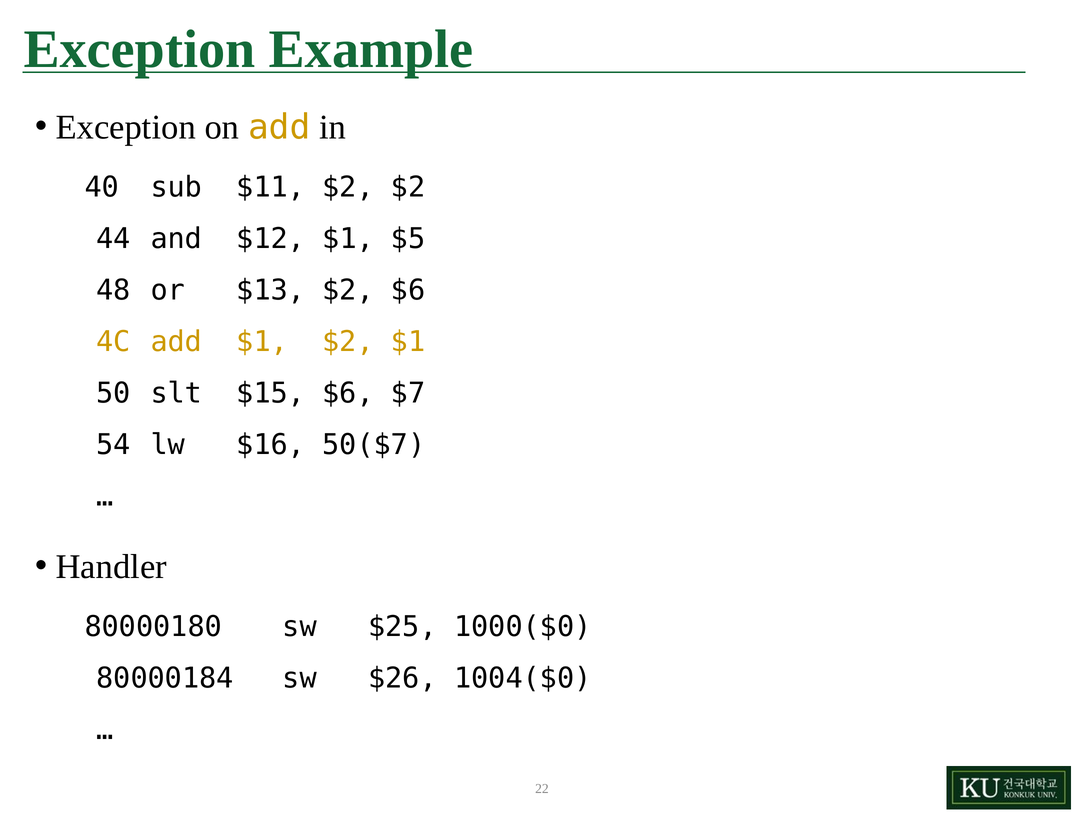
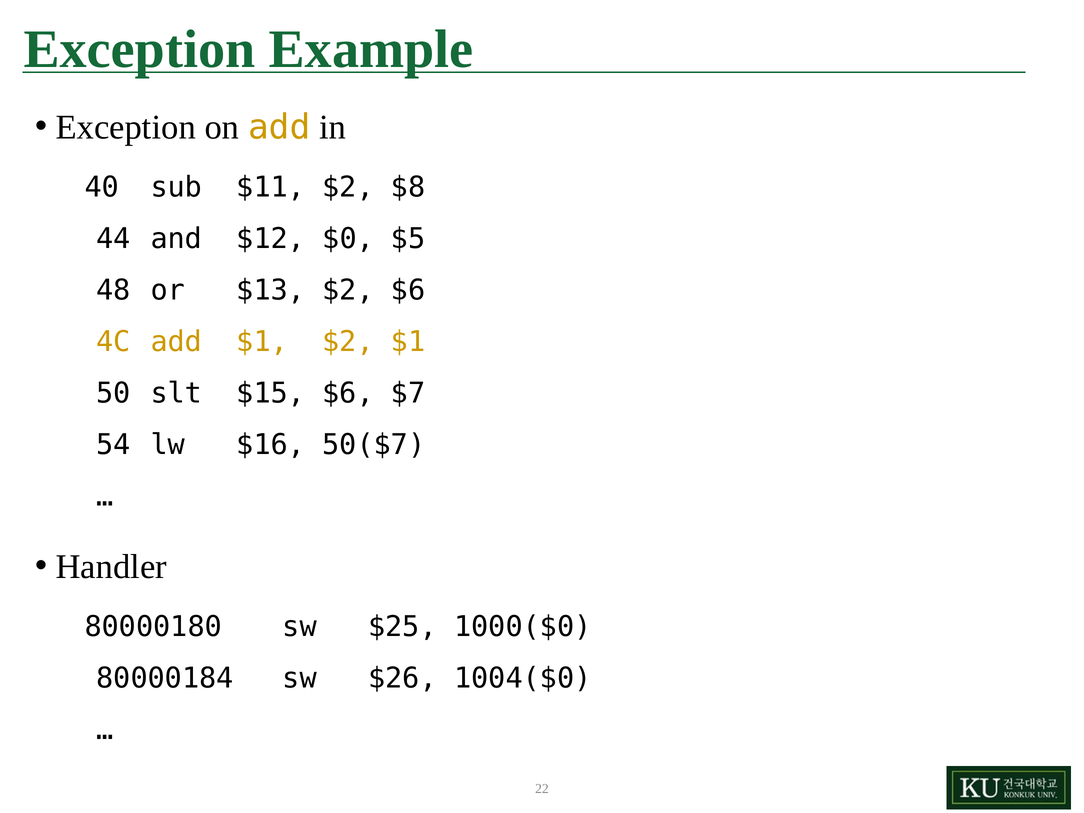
$2 $2: $2 -> $8 (408, 188)
$12 $1: $1 -> $0 (348, 239)
